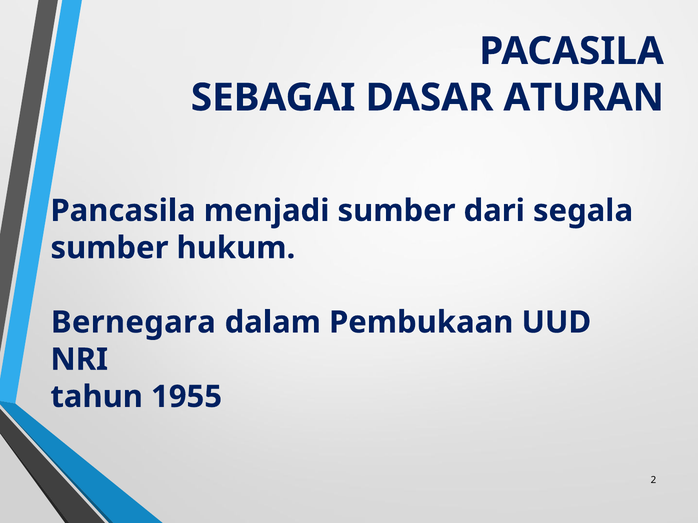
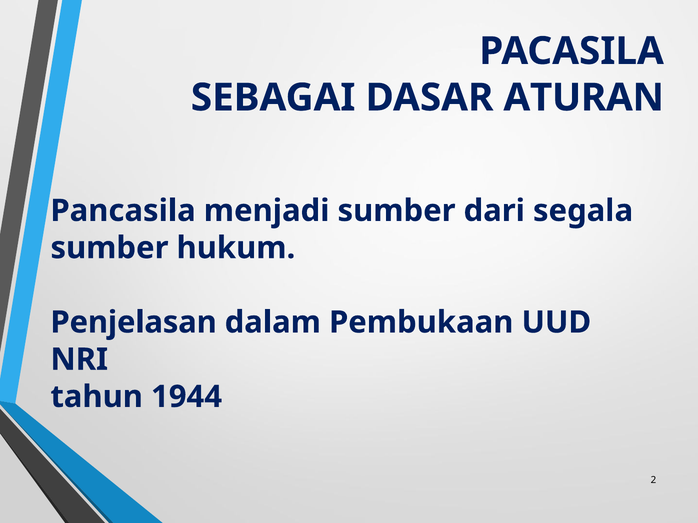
Bernegara: Bernegara -> Penjelasan (134, 323)
1955: 1955 -> 1944 (187, 397)
